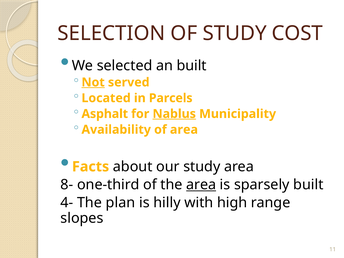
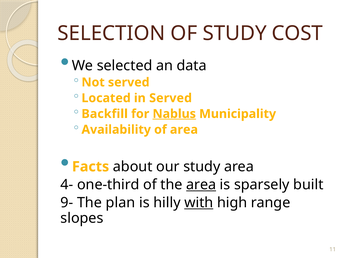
an built: built -> data (192, 66)
Not underline: present -> none (93, 82)
in Parcels: Parcels -> Served (171, 98)
Asphalt: Asphalt -> Backfill (105, 114)
8-: 8- -> 4- (67, 185)
4-: 4- -> 9- (67, 203)
with underline: none -> present (199, 203)
